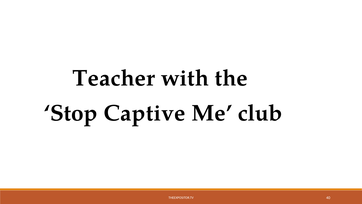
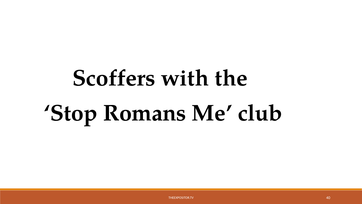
Teacher: Teacher -> Scoffers (114, 78)
Captive: Captive -> Romans (145, 113)
